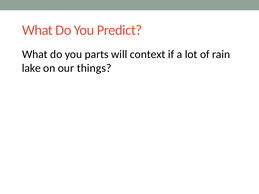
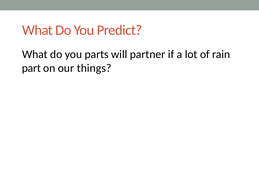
context: context -> partner (148, 54)
lake: lake -> part (31, 68)
